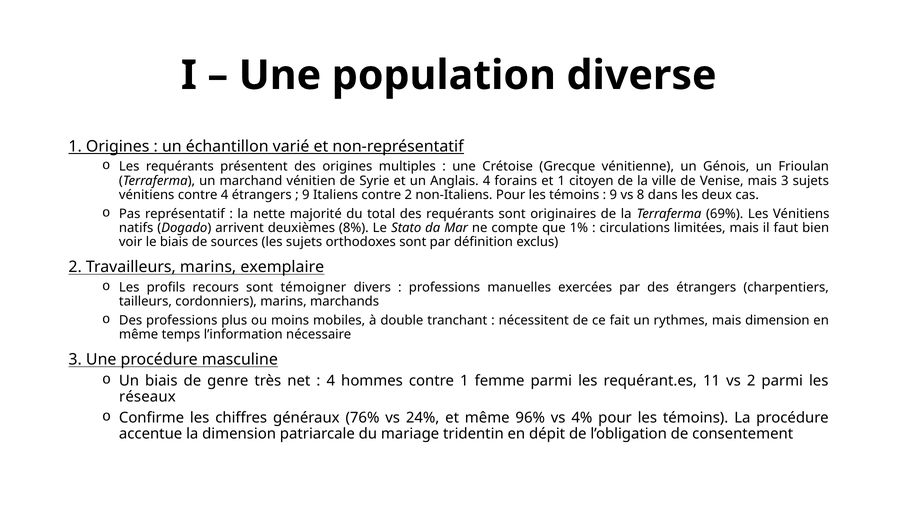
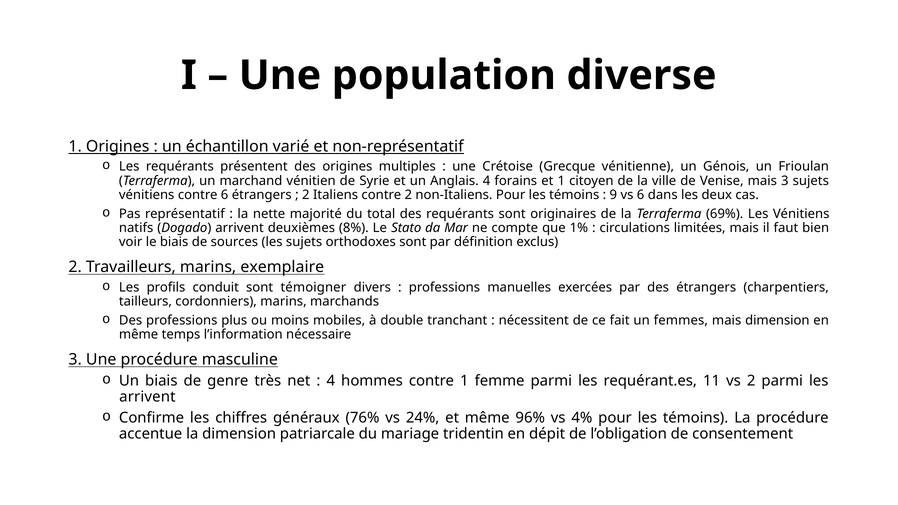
contre 4: 4 -> 6 (225, 195)
9: 9 -> 2 (306, 195)
vs 8: 8 -> 6 (641, 195)
recours: recours -> conduit (216, 288)
rythmes: rythmes -> femmes (681, 320)
réseaux: réseaux -> arrivent (147, 397)
